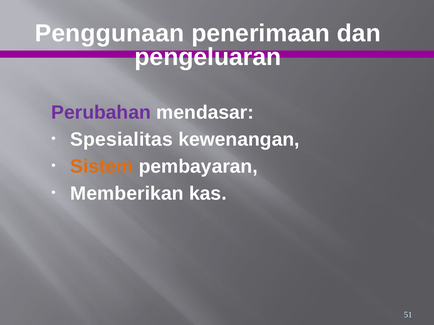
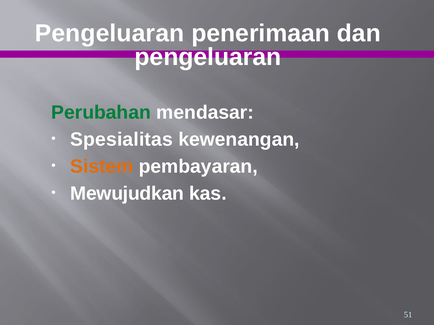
Penggunaan: Penggunaan -> Pengeluaran (110, 33)
Perubahan colour: purple -> green (101, 113)
Memberikan: Memberikan -> Mewujudkan (127, 194)
